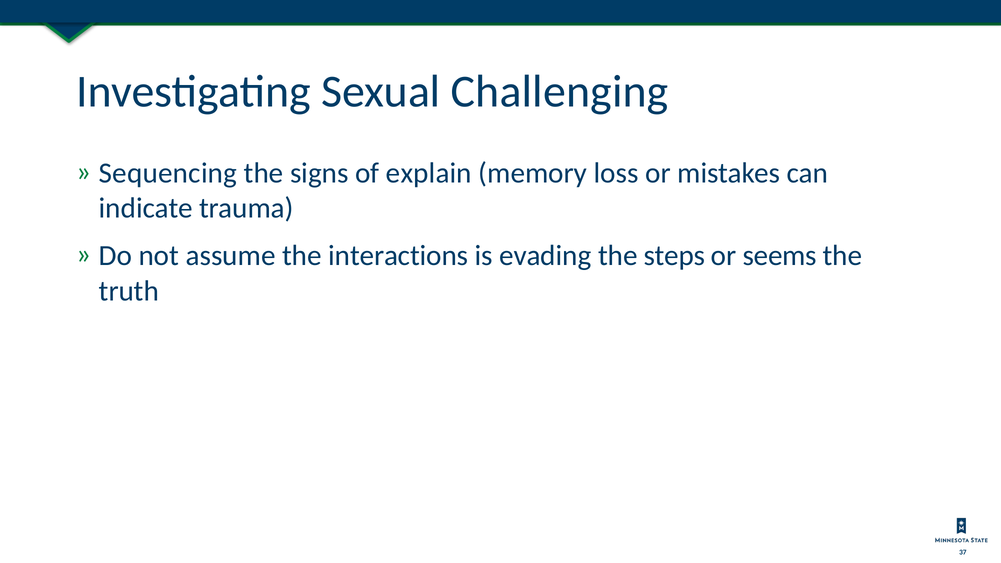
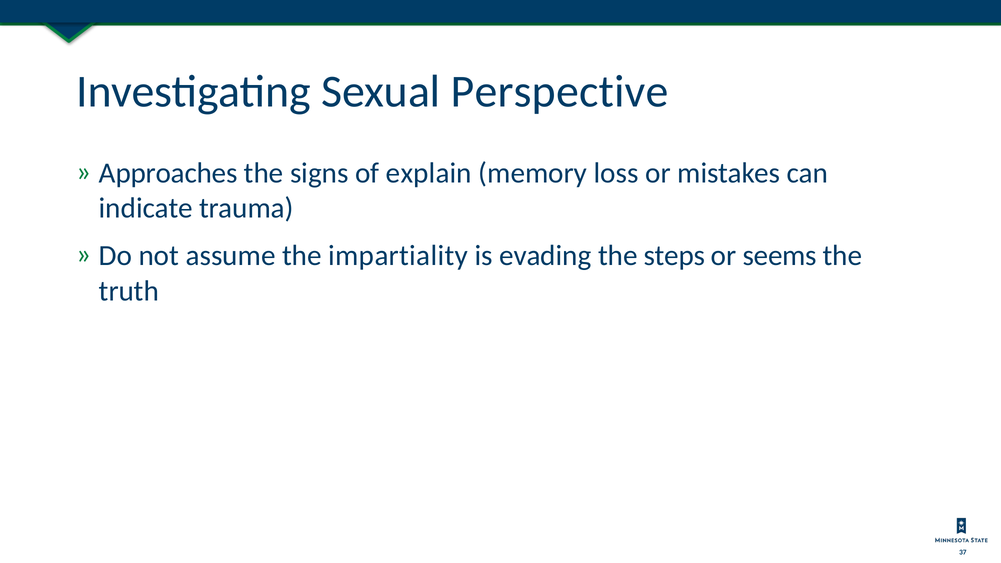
Challenging: Challenging -> Perspective (560, 92)
Sequencing: Sequencing -> Approaches (168, 173)
interactions: interactions -> impartiality (398, 256)
